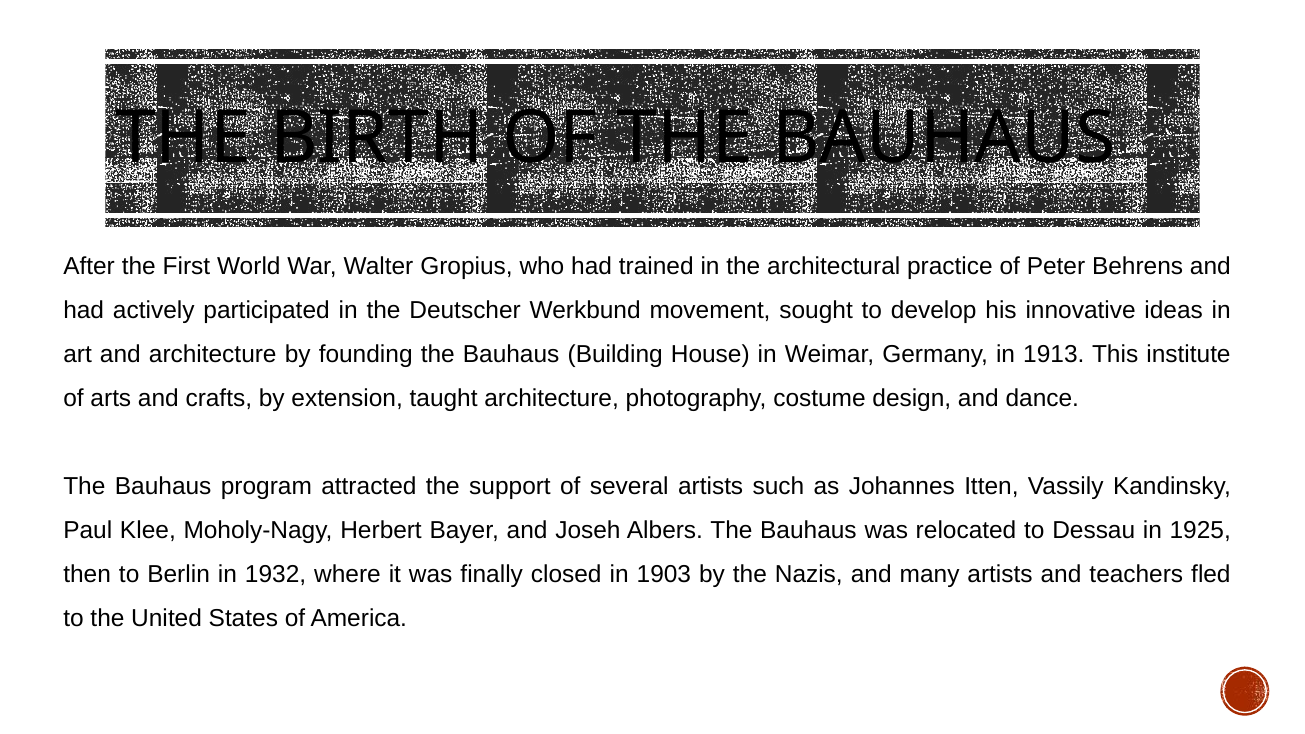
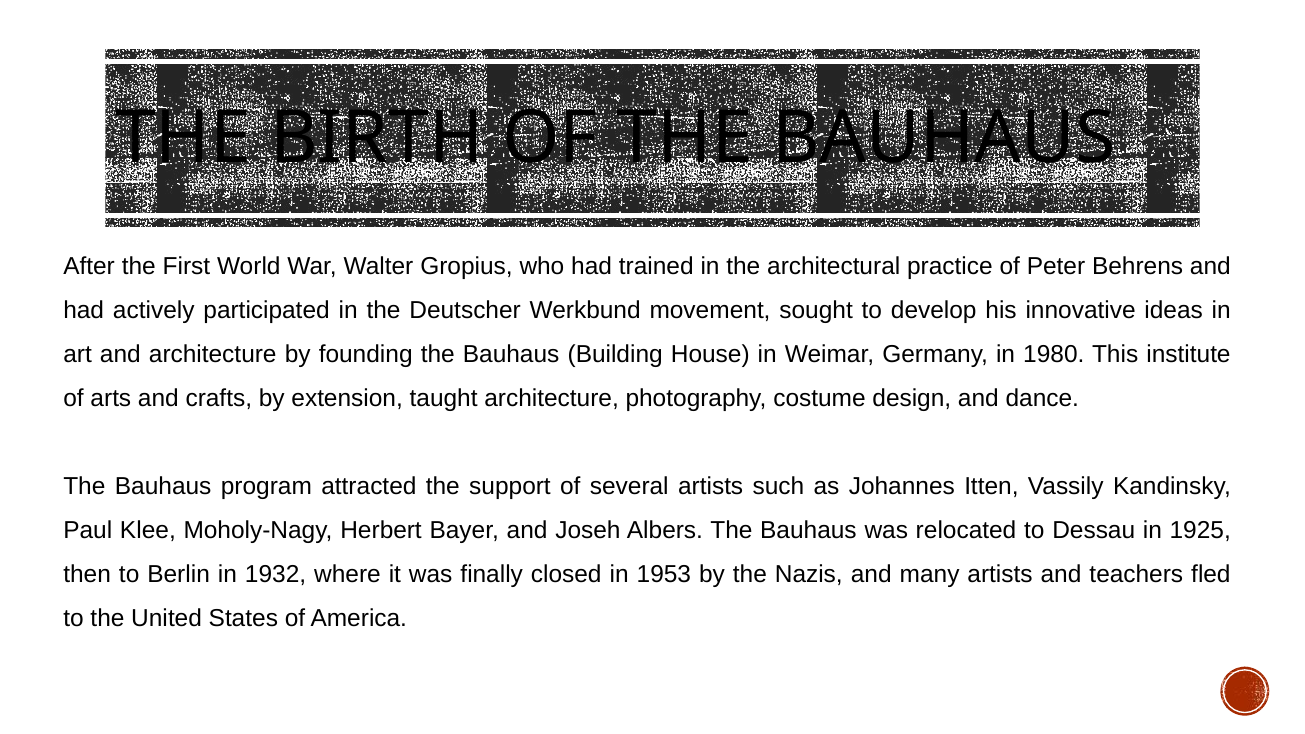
1913: 1913 -> 1980 (1054, 354)
1903: 1903 -> 1953 (664, 574)
